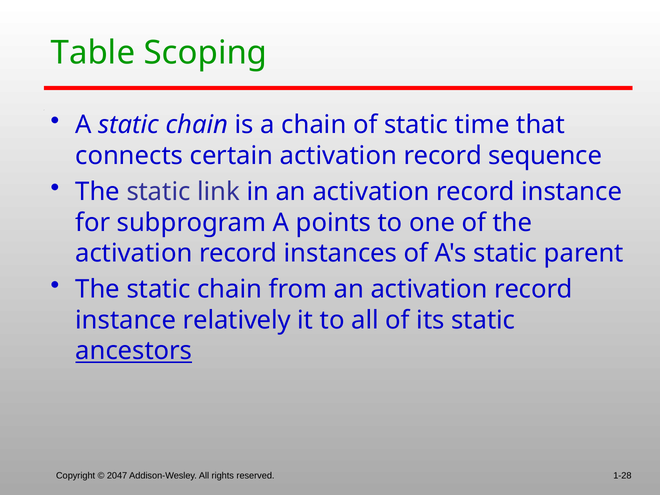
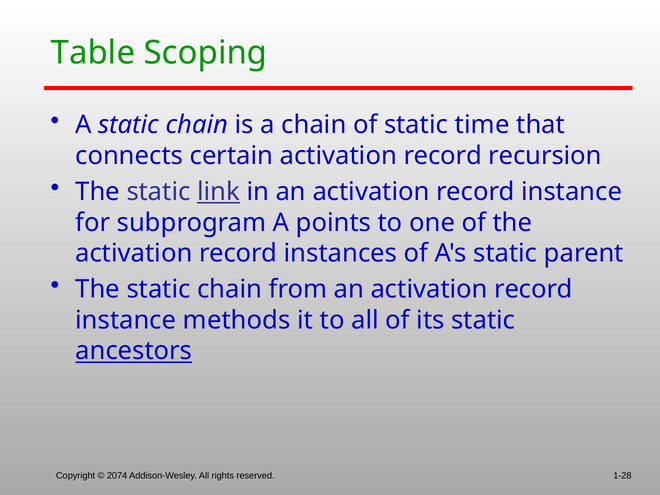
sequence: sequence -> recursion (545, 156)
link underline: none -> present (219, 192)
relatively: relatively -> methods (237, 320)
2047: 2047 -> 2074 (117, 476)
